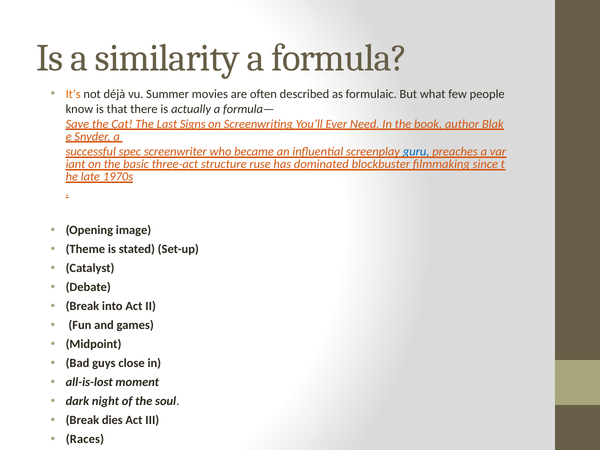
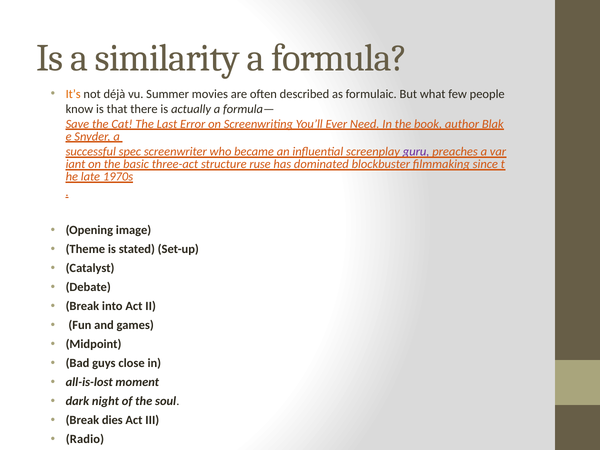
Signs: Signs -> Error (193, 124)
guru colour: blue -> purple (416, 152)
Races: Races -> Radio (85, 439)
